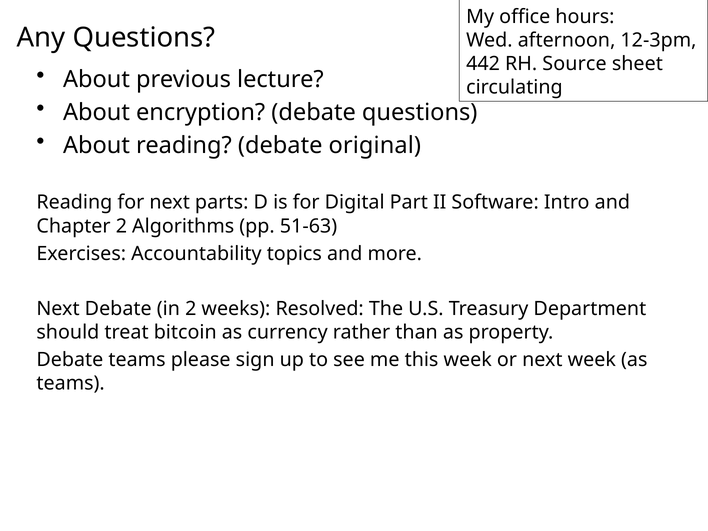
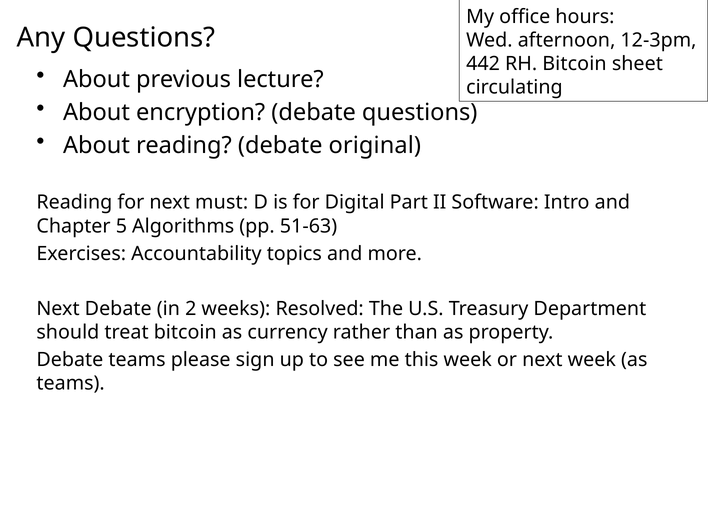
RH Source: Source -> Bitcoin (574, 64)
parts: parts -> must (222, 202)
Chapter 2: 2 -> 5 (121, 226)
